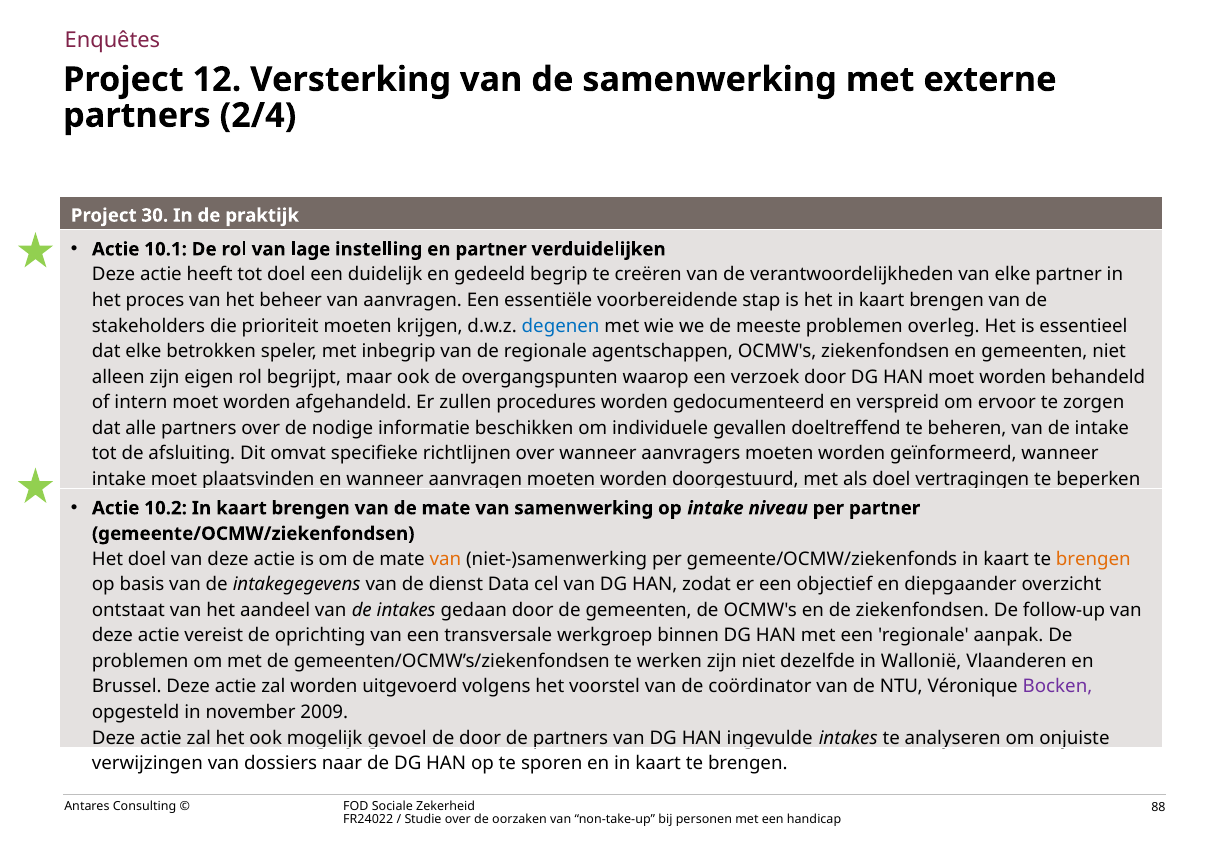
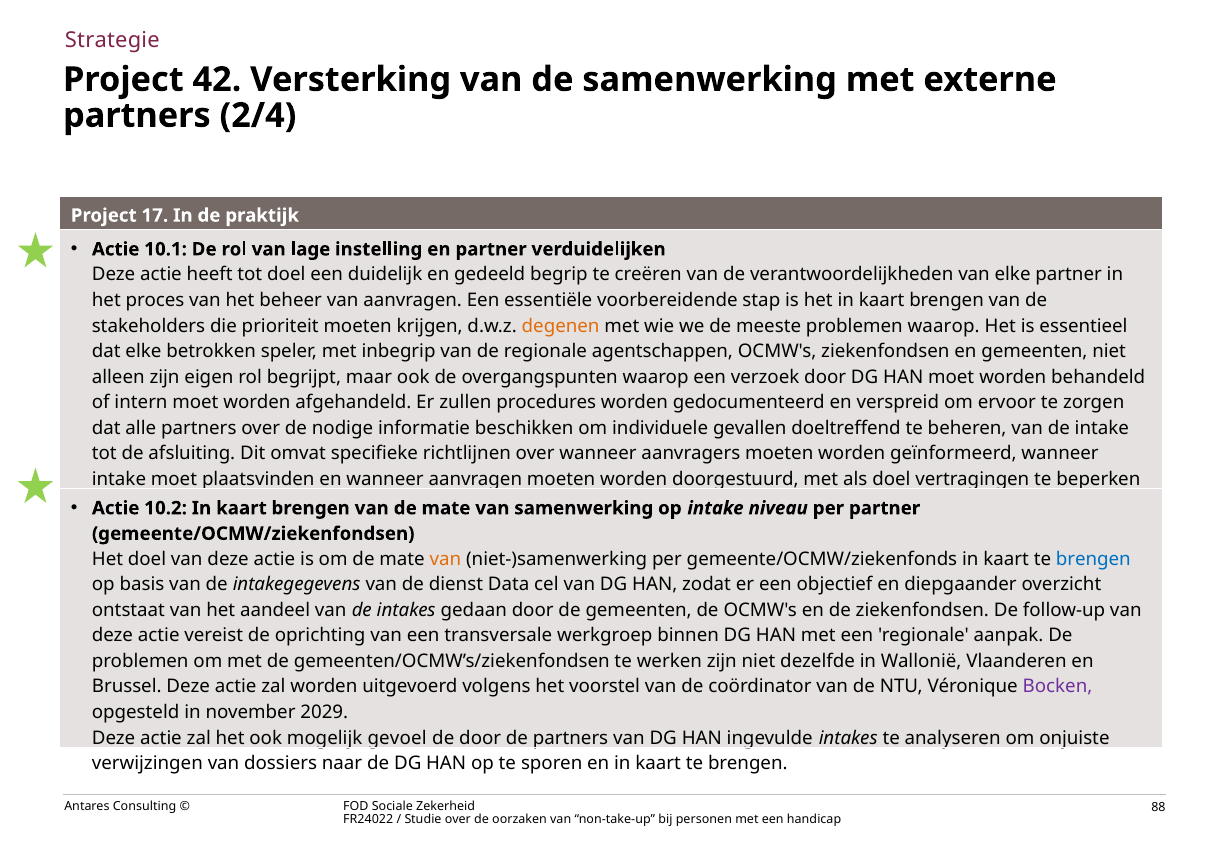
Enquêtes: Enquêtes -> Strategie (112, 40)
12: 12 -> 42 (217, 80)
30: 30 -> 17 (155, 215)
degenen colour: blue -> orange (561, 326)
problemen overleg: overleg -> waarop (944, 326)
brengen colour: orange -> blue (1093, 559)
2009: 2009 -> 2029 (324, 712)
